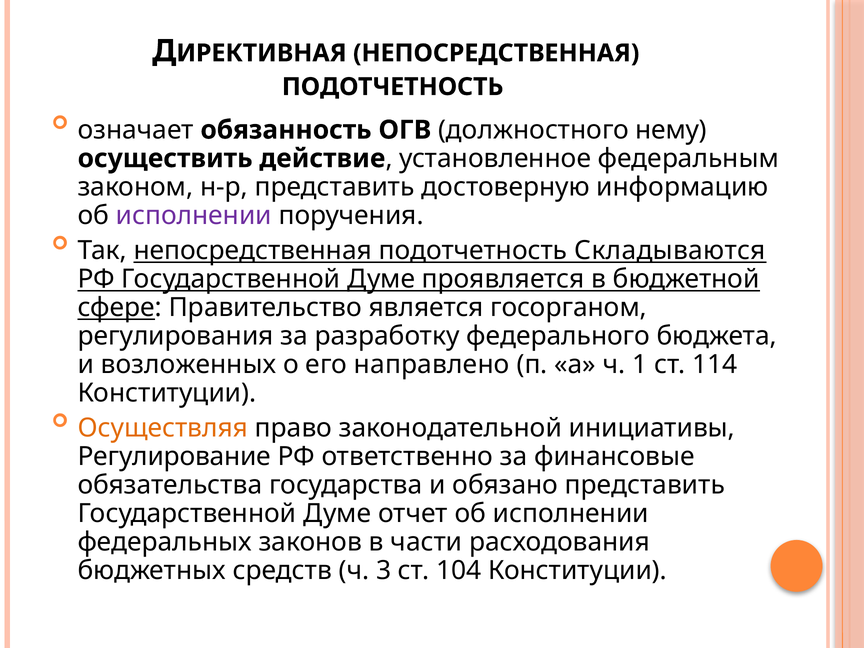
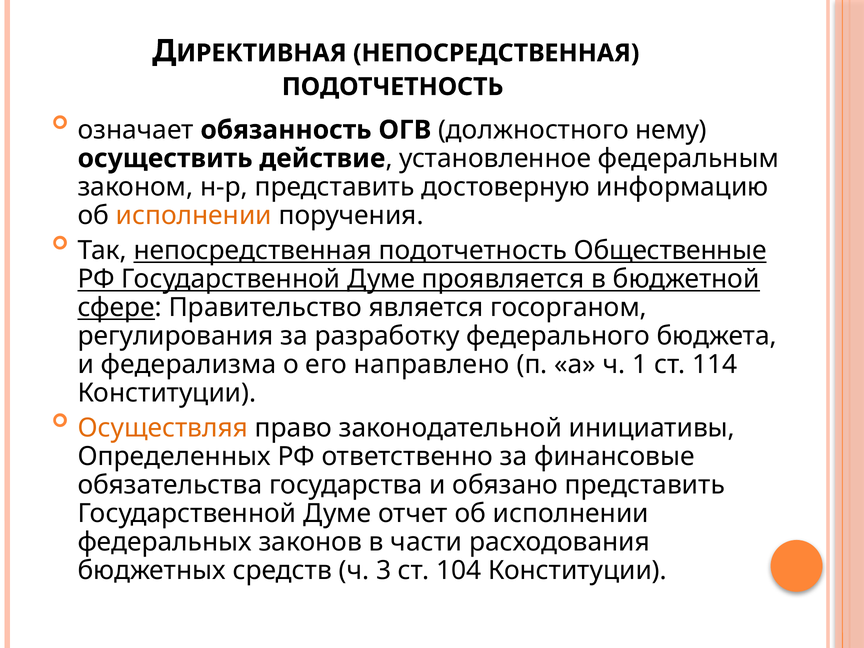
исполнении colour: purple -> orange (194, 215)
Складываются: Складываются -> Общественные (670, 250)
возложенных: возложенных -> федерализма (189, 364)
Регулирование: Регулирование -> Определенных (174, 456)
